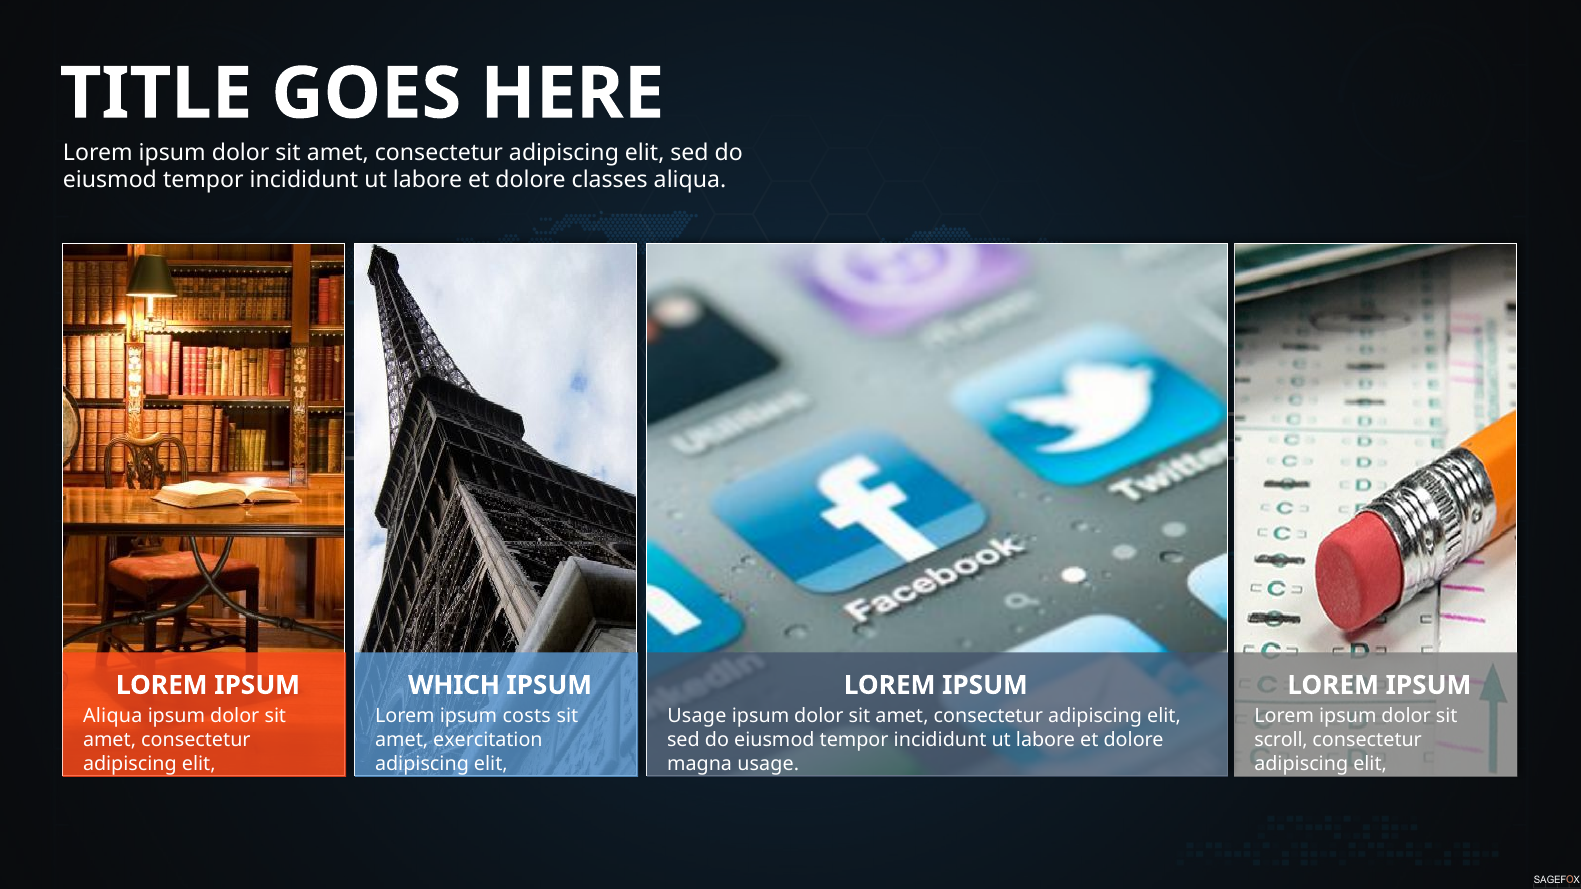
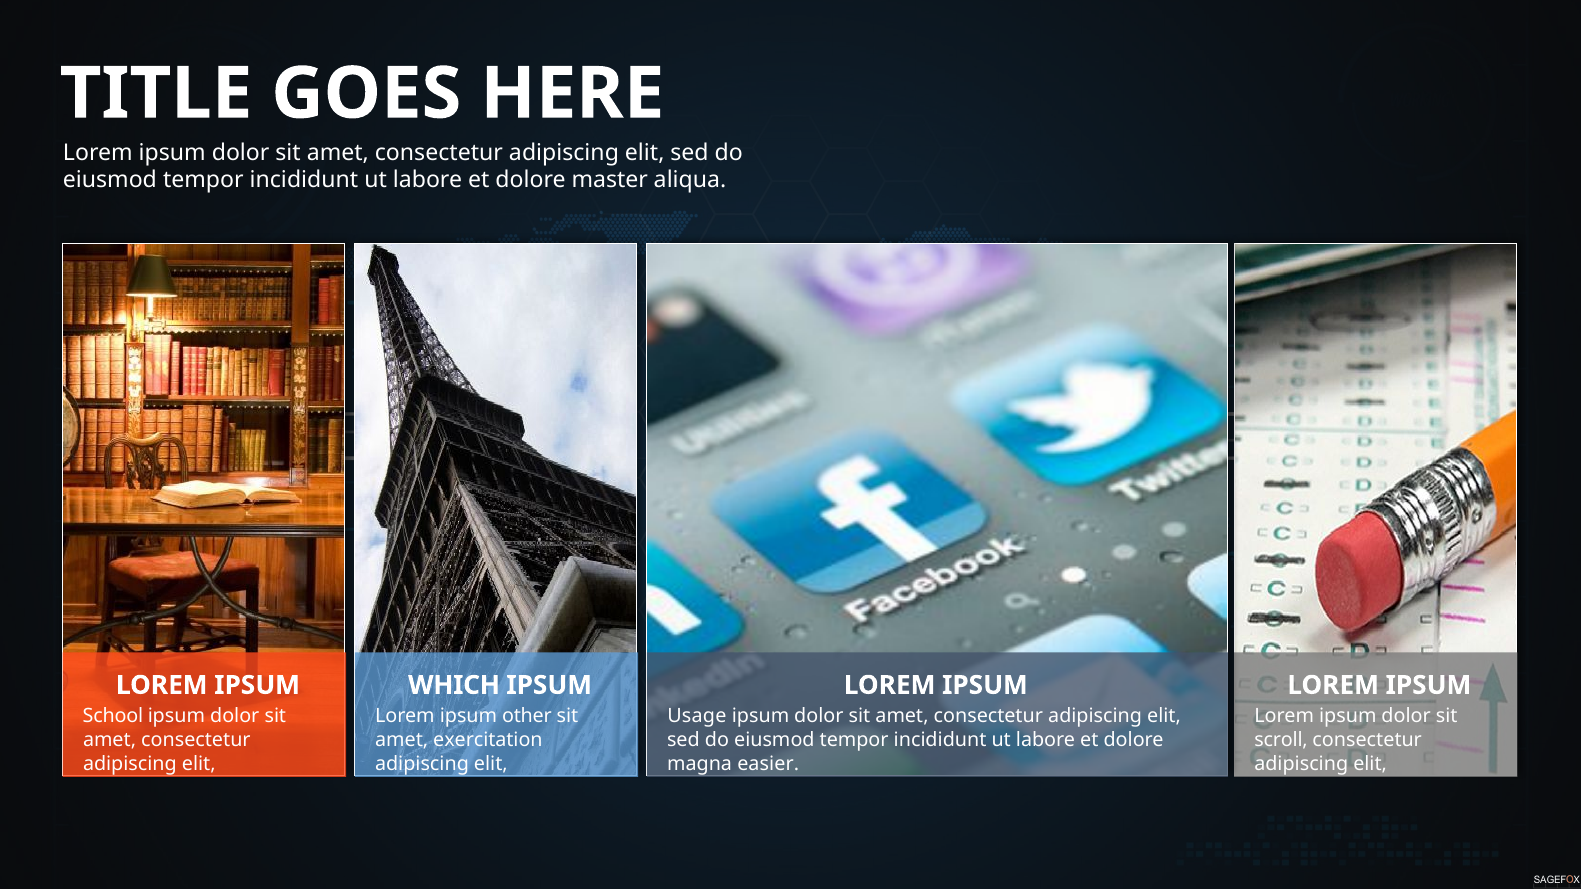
classes: classes -> master (610, 180)
Aliqua: Aliqua -> School (113, 717)
costs: costs -> other (527, 717)
magna usage: usage -> easier (768, 764)
